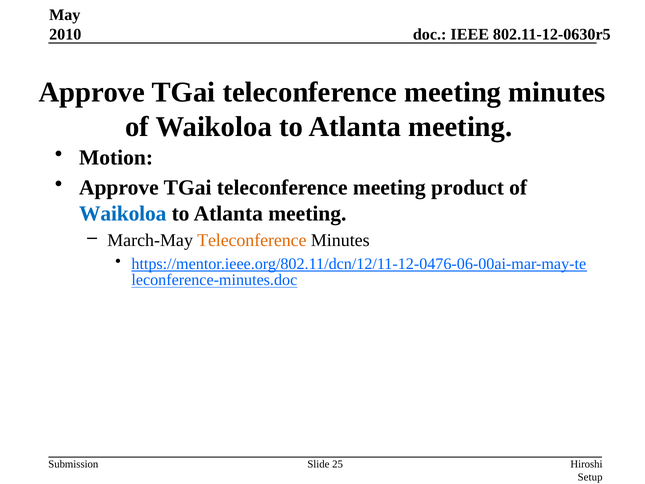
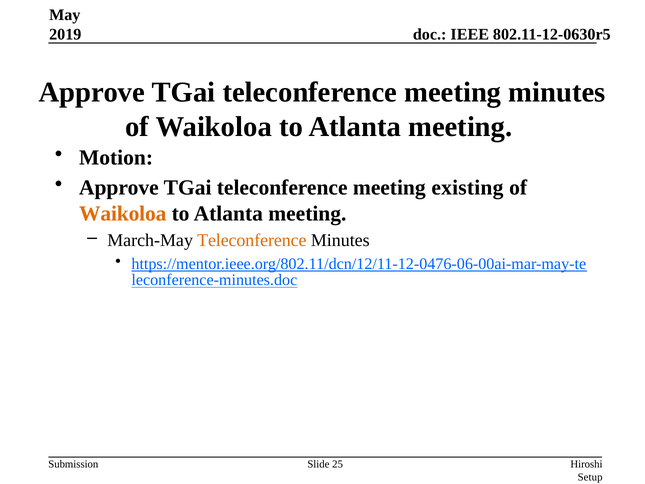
2010: 2010 -> 2019 (65, 34)
product: product -> existing (467, 187)
Waikoloa colour: blue -> orange (123, 213)
